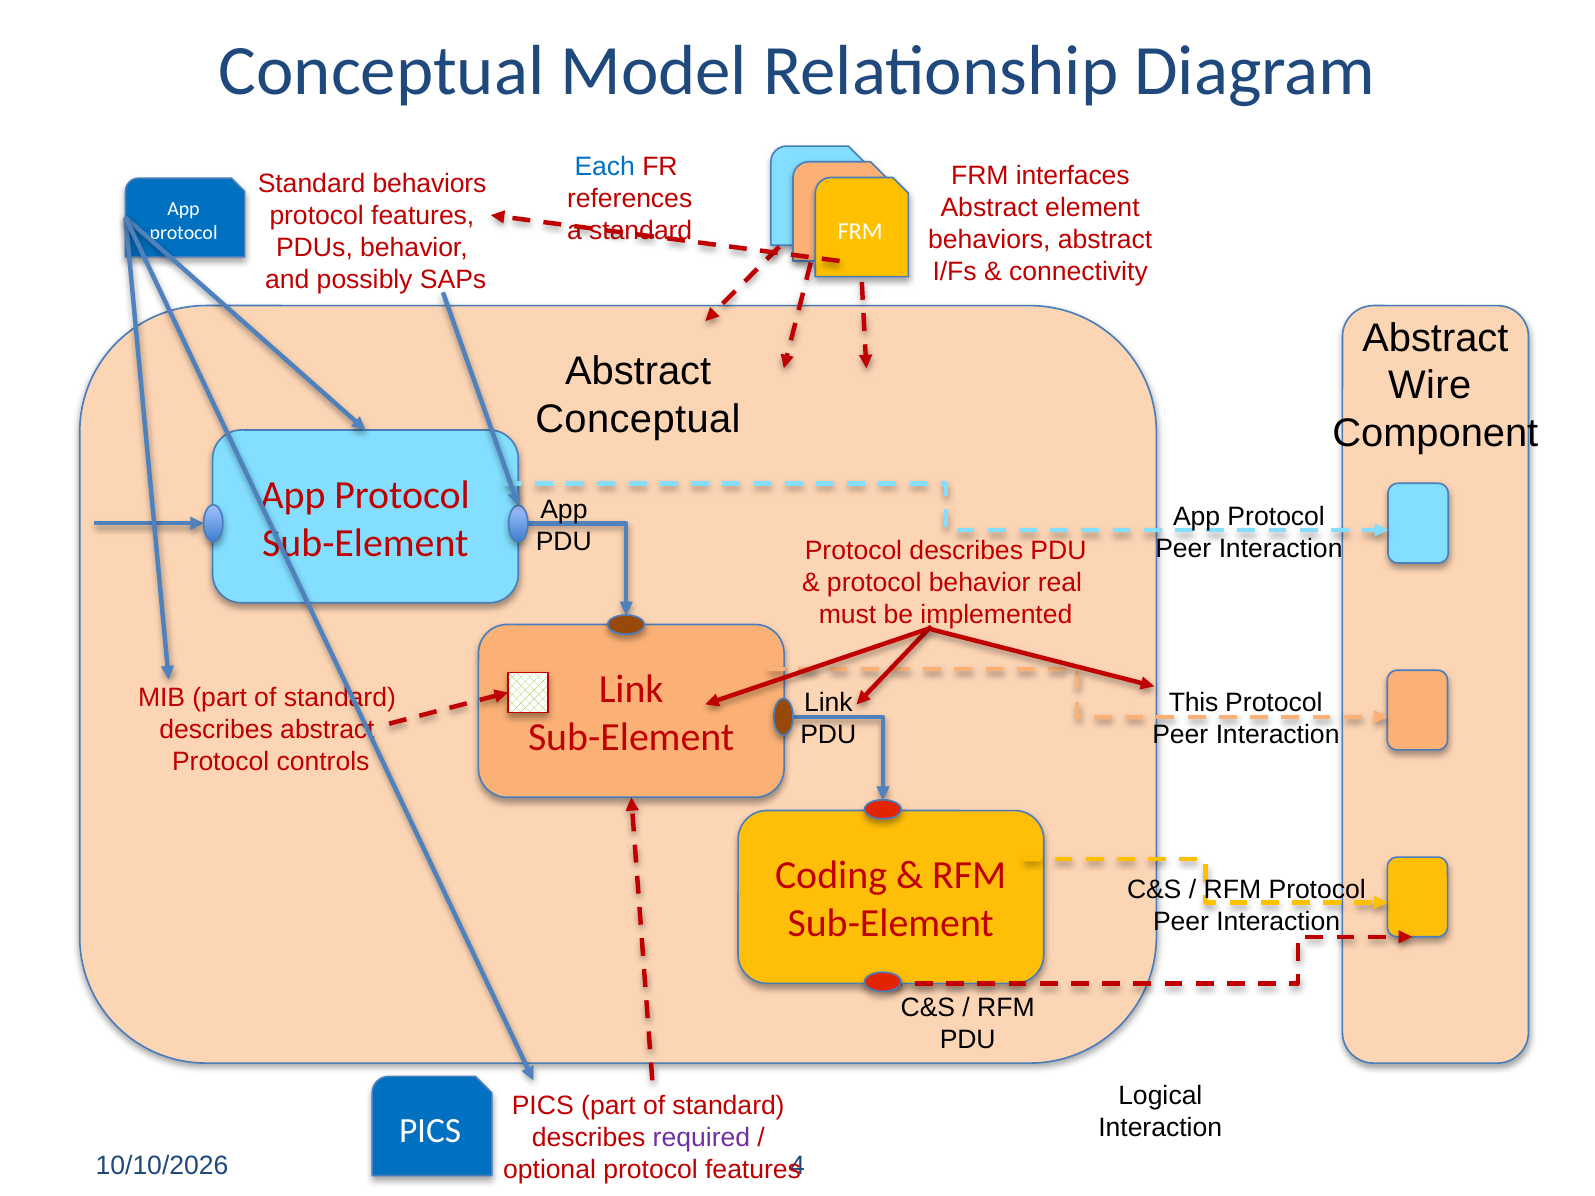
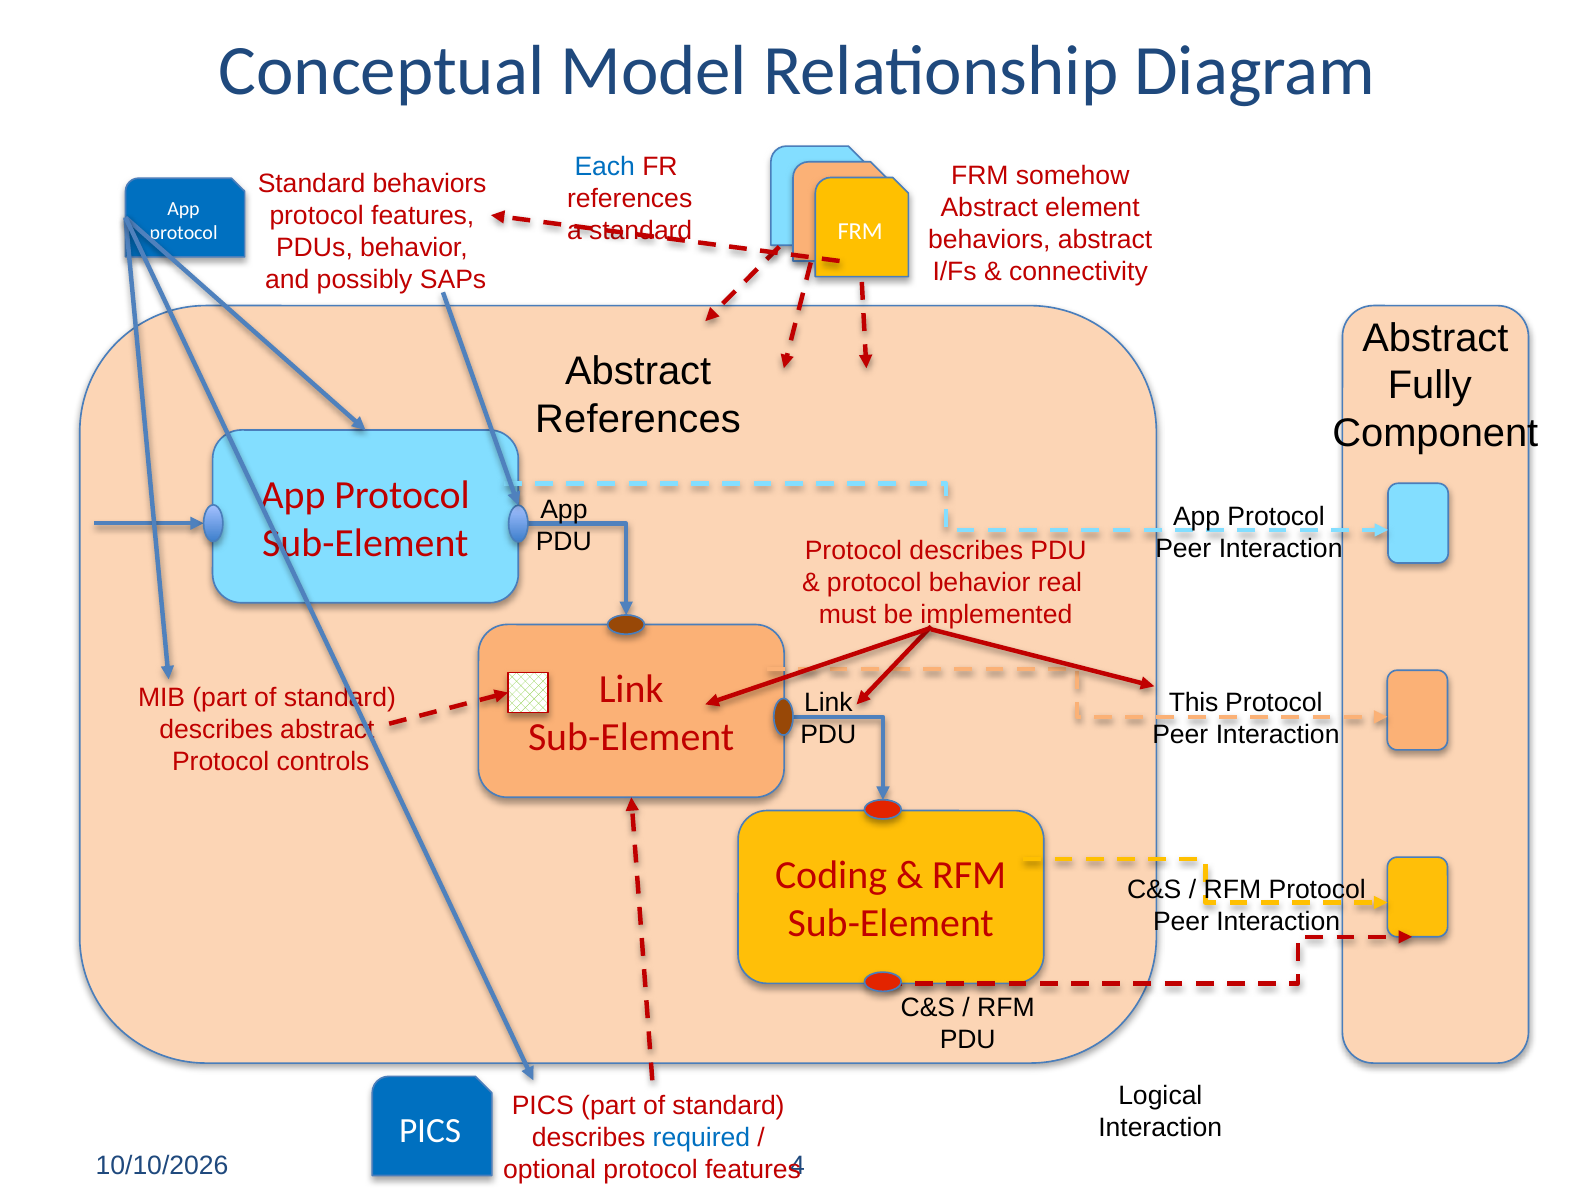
interfaces: interfaces -> somehow (1073, 176)
Wire: Wire -> Fully (1430, 386)
Conceptual: Conceptual -> References (638, 420)
required colour: purple -> blue (701, 1138)
